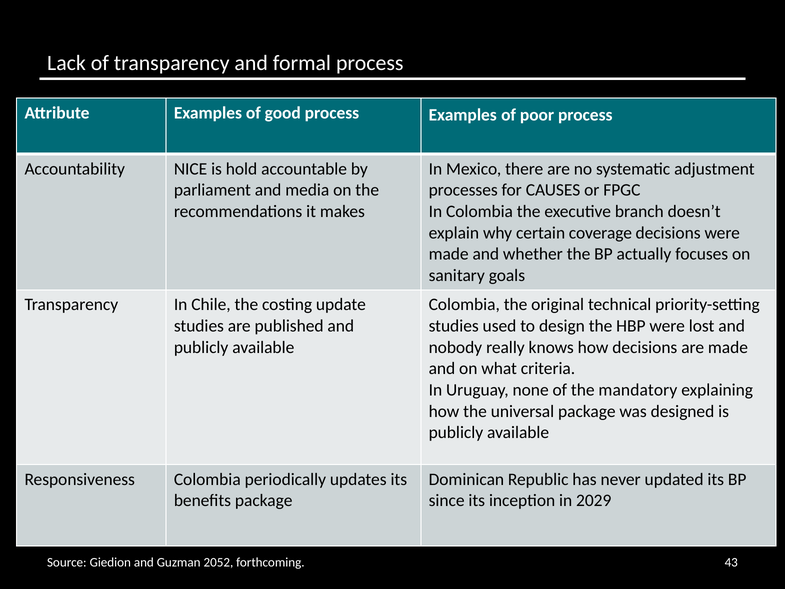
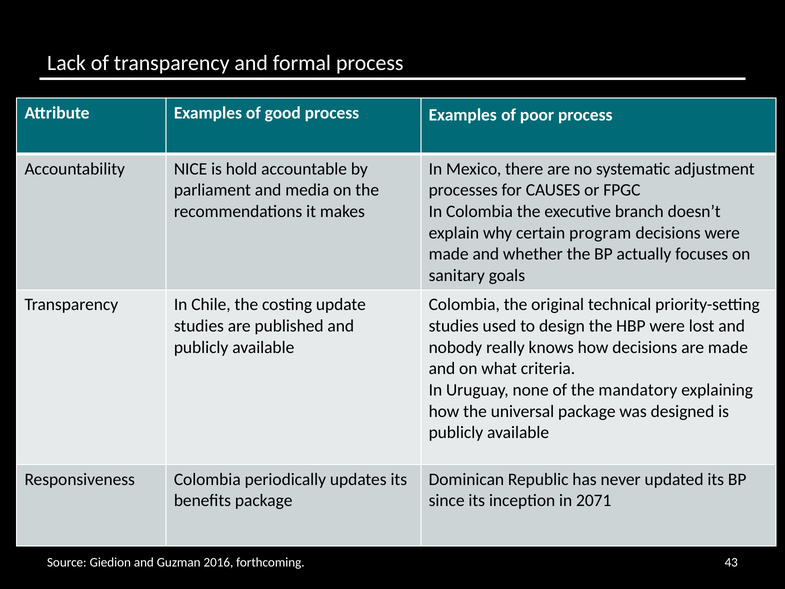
coverage: coverage -> program (600, 233)
2029: 2029 -> 2071 (594, 500)
2052: 2052 -> 2016 (218, 562)
